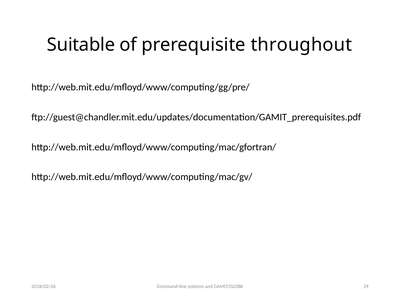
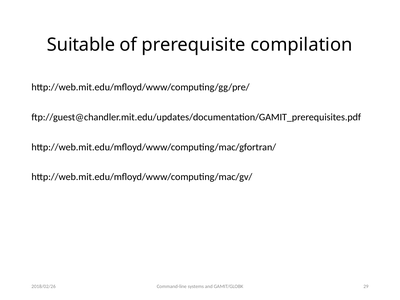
throughout: throughout -> compilation (301, 45)
